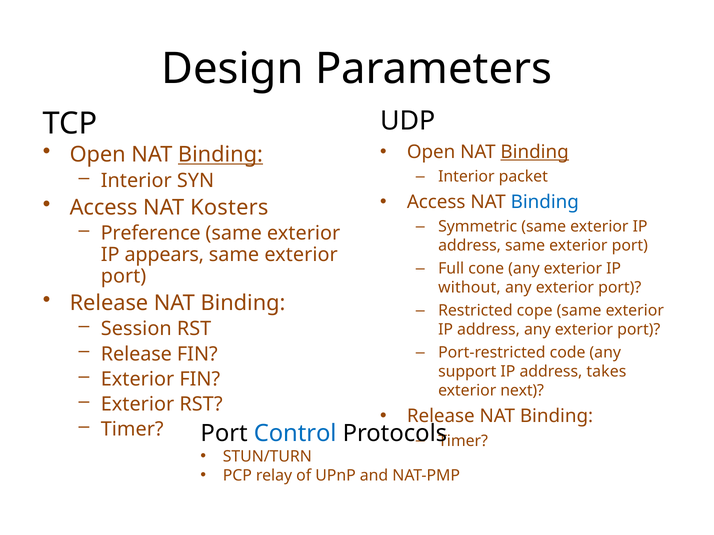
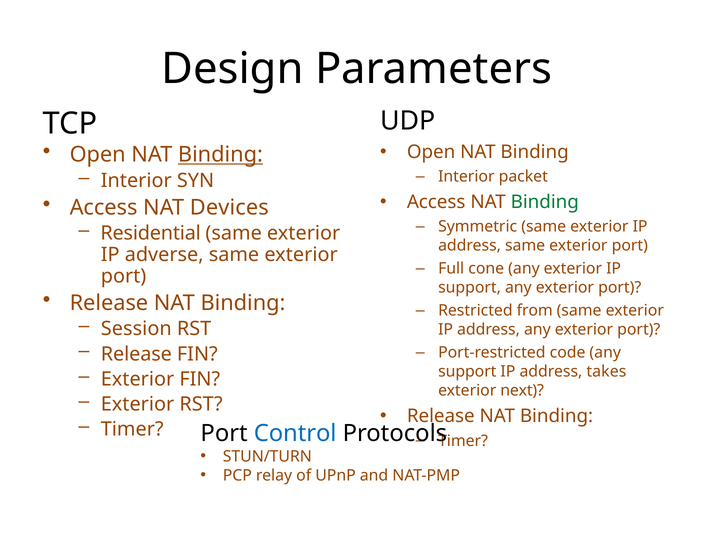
Binding underline: present -> none (535, 152)
Binding colour: blue -> green (545, 202)
Kosters: Kosters -> Devices (229, 208)
Preference: Preference -> Residential (151, 234)
appears: appears -> adverse (164, 255)
without: without -> support (470, 288)
cope: cope -> from (535, 311)
